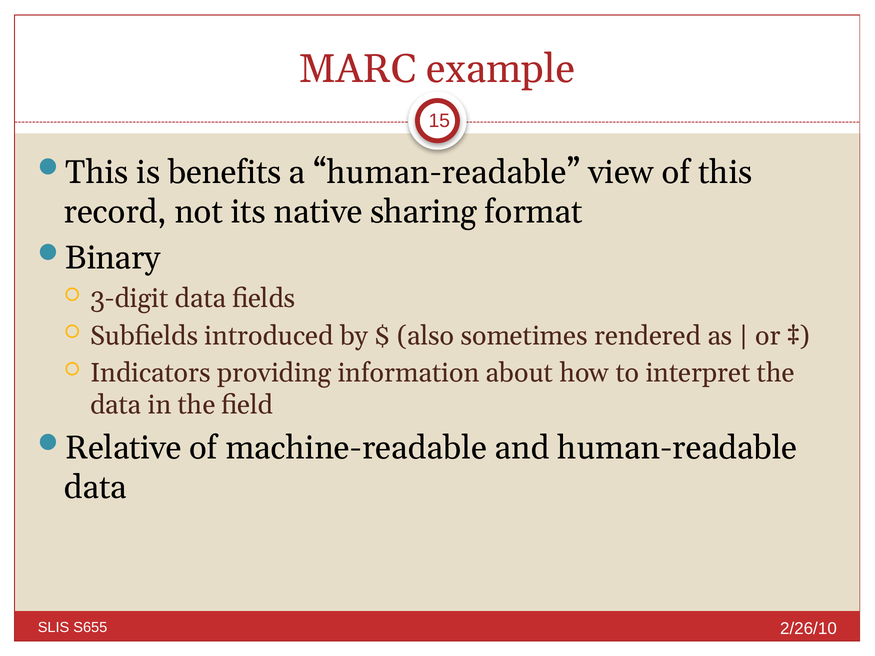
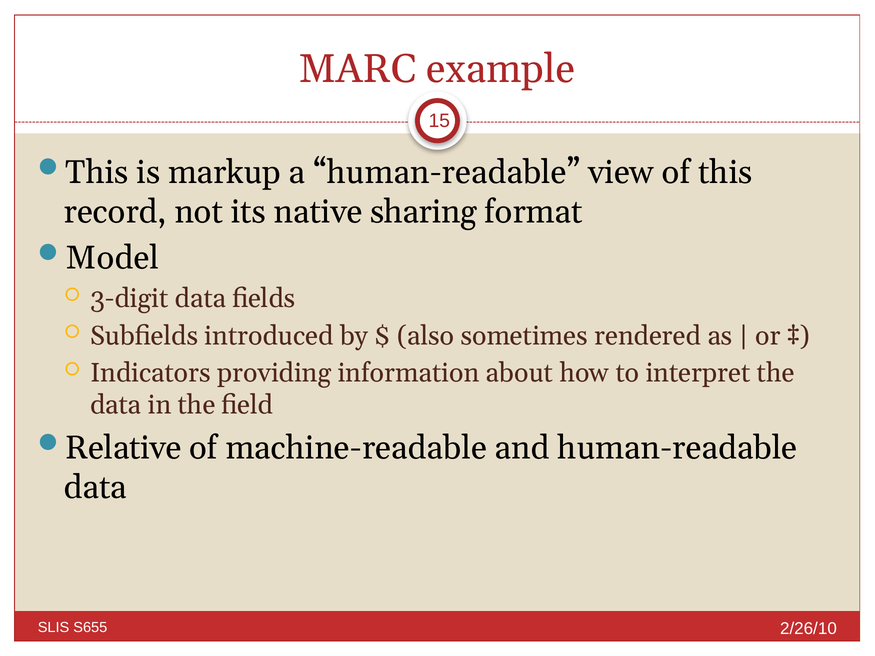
benefits: benefits -> markup (225, 173)
Binary: Binary -> Model (113, 258)
